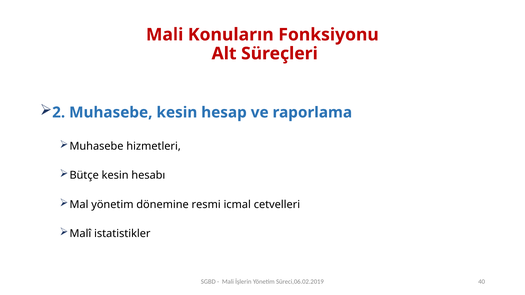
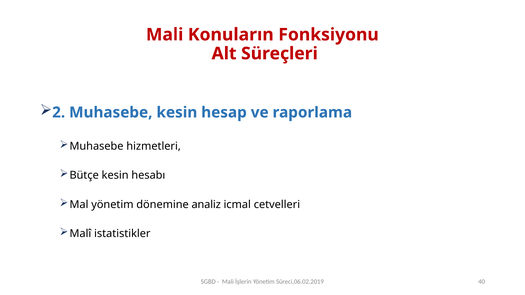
resmi: resmi -> analiz (206, 205)
